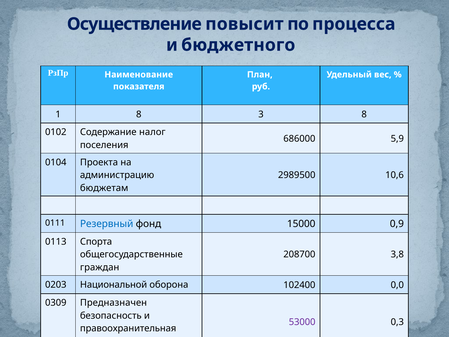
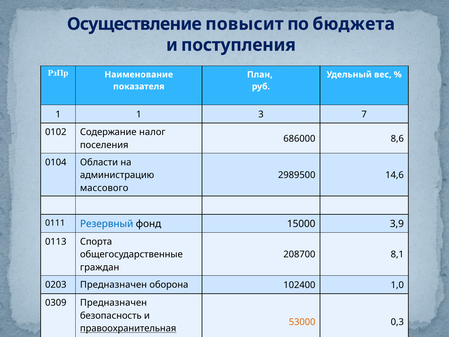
процесса: процесса -> бюджета (354, 24)
бюджетного: бюджетного -> поступления (238, 45)
1 8: 8 -> 1 (139, 114)
3 8: 8 -> 7 (364, 114)
5,9: 5,9 -> 8,6 (397, 139)
Проекта: Проекта -> Области (99, 162)
10,6: 10,6 -> 14,6 (395, 175)
бюджетам: бюджетам -> массового (104, 188)
0,9: 0,9 -> 3,9 (397, 224)
3,8: 3,8 -> 8,1 (397, 254)
0203 Национальной: Национальной -> Предназначен (114, 284)
0,0: 0,0 -> 1,0 (397, 285)
53000 colour: purple -> orange (302, 322)
правоохранительная underline: none -> present (128, 328)
